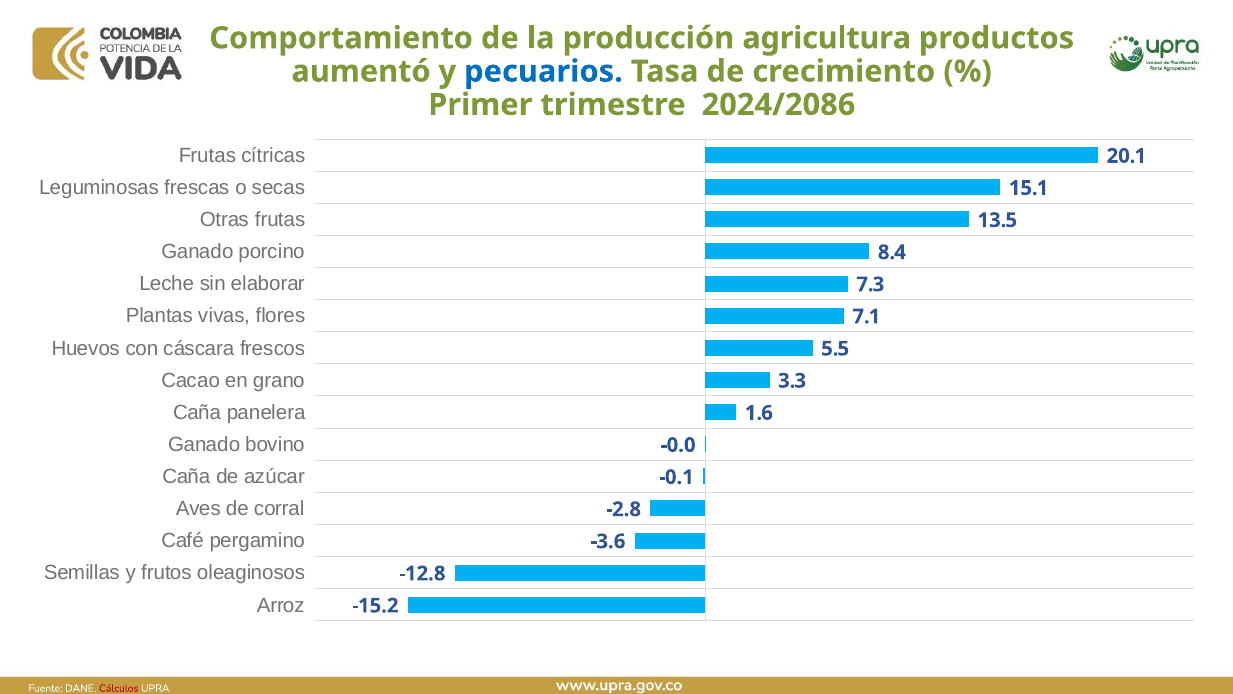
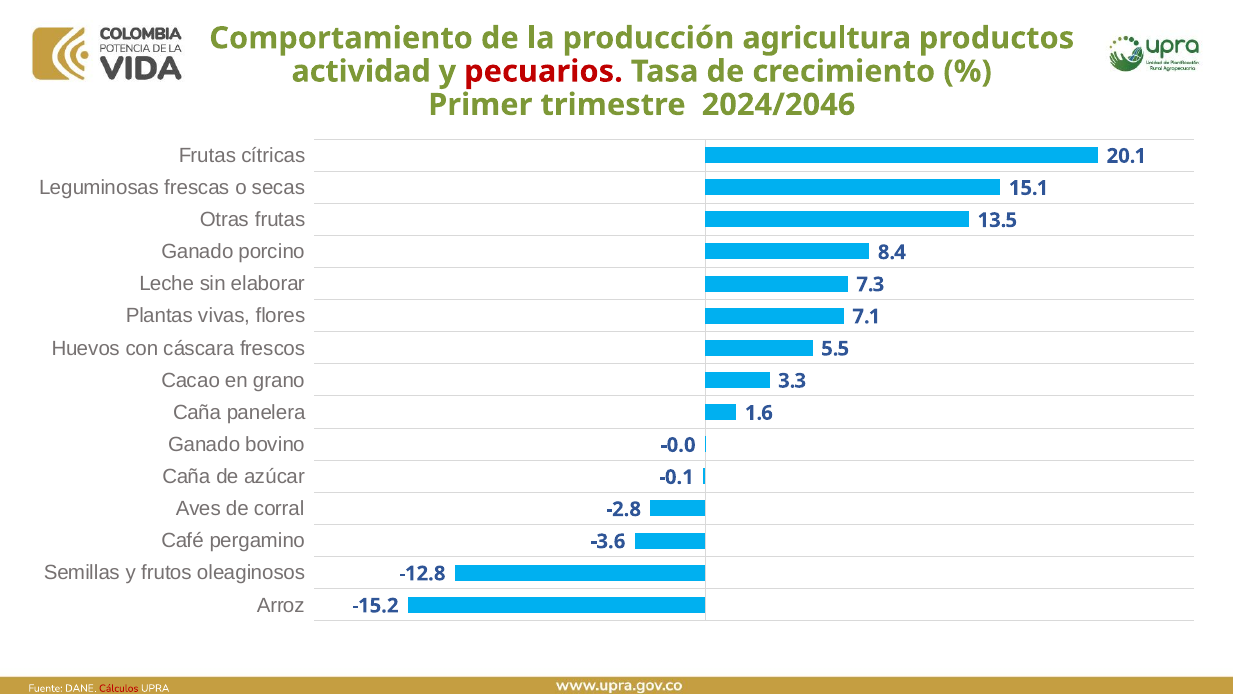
aumentó: aumentó -> actividad (361, 71)
pecuarios colour: blue -> red (543, 71)
2024/2086: 2024/2086 -> 2024/2046 (779, 105)
